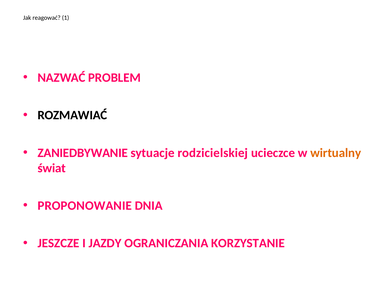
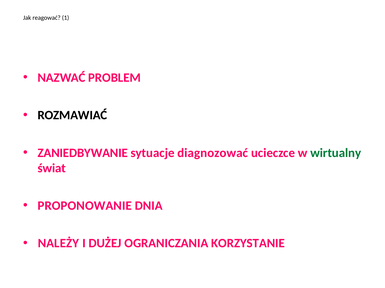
rodzicielskiej: rodzicielskiej -> diagnozować (213, 153)
wirtualny colour: orange -> green (336, 153)
JESZCZE: JESZCZE -> NALEŻY (58, 244)
JAZDY: JAZDY -> DUŻEJ (105, 244)
